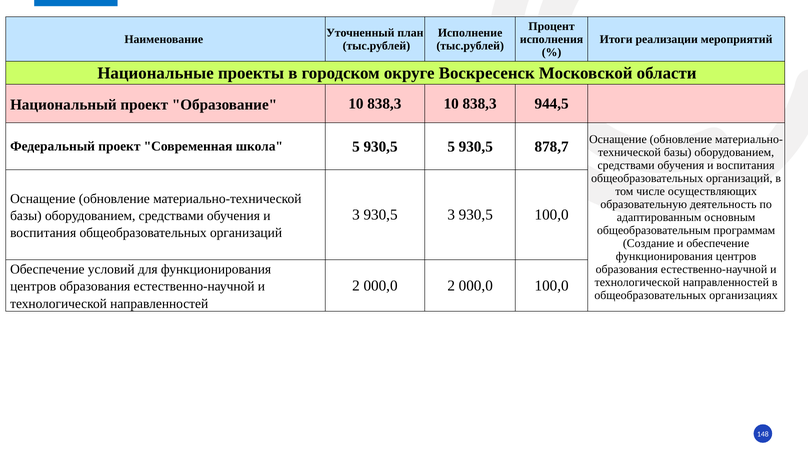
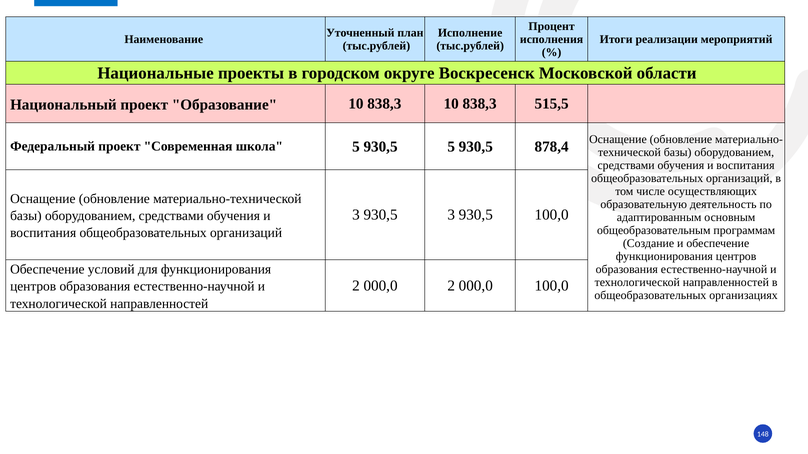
944,5: 944,5 -> 515,5 (552, 104)
878,7: 878,7 -> 878,4 (552, 147)
